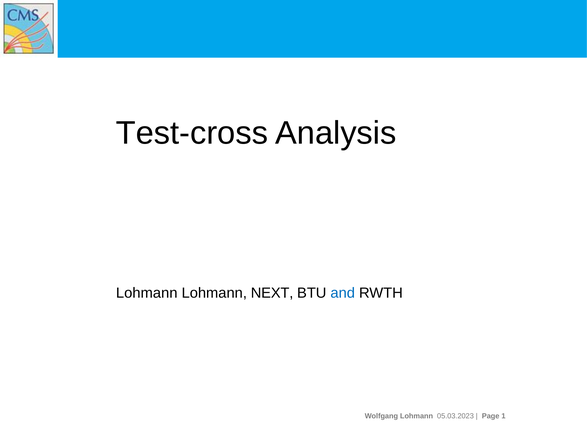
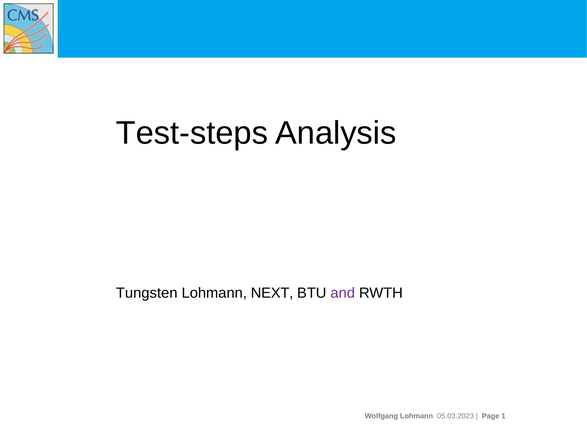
Test-cross: Test-cross -> Test-steps (192, 133)
Lohmann: Lohmann -> Tungsten (147, 293)
and colour: blue -> purple (343, 293)
